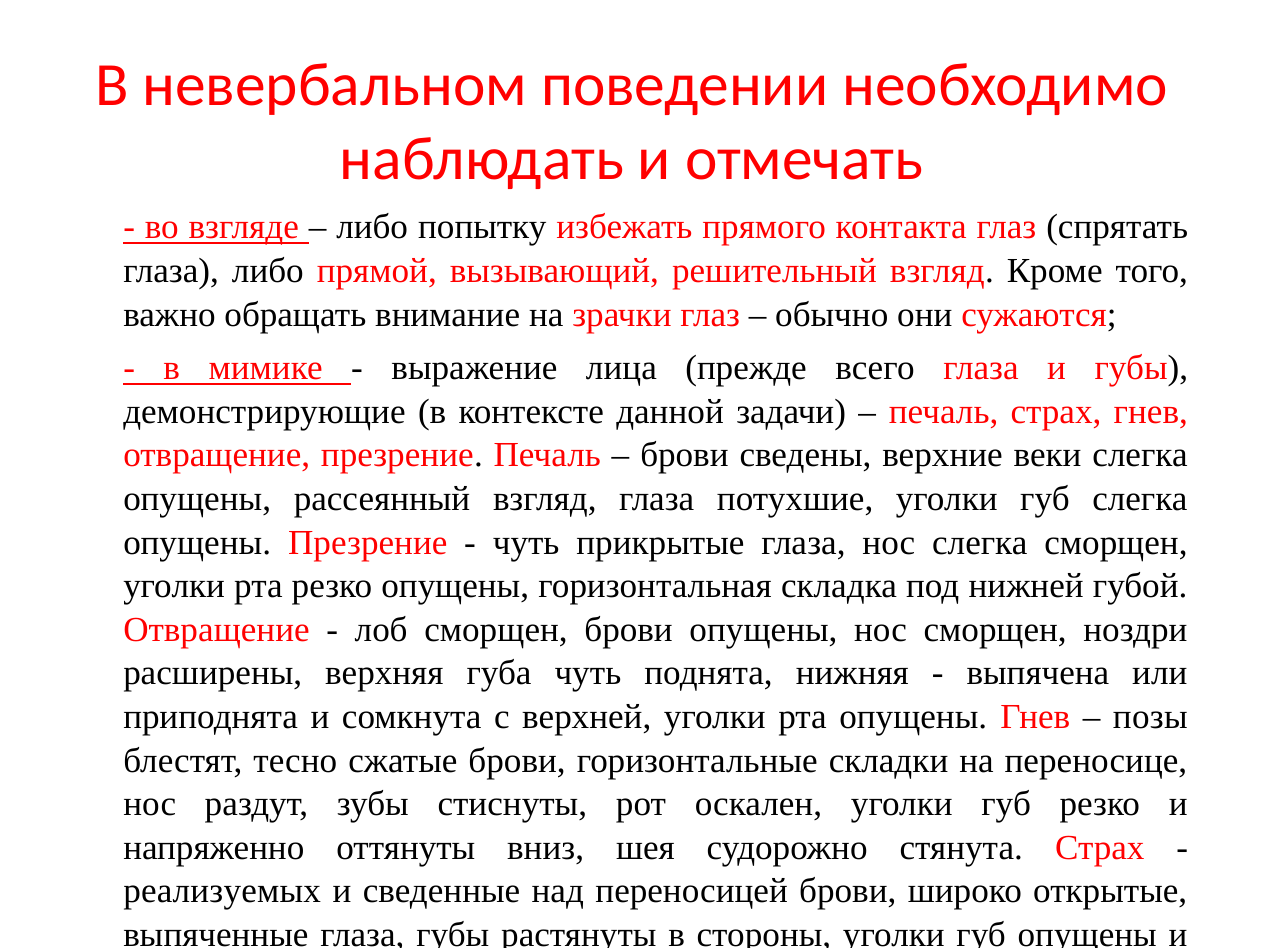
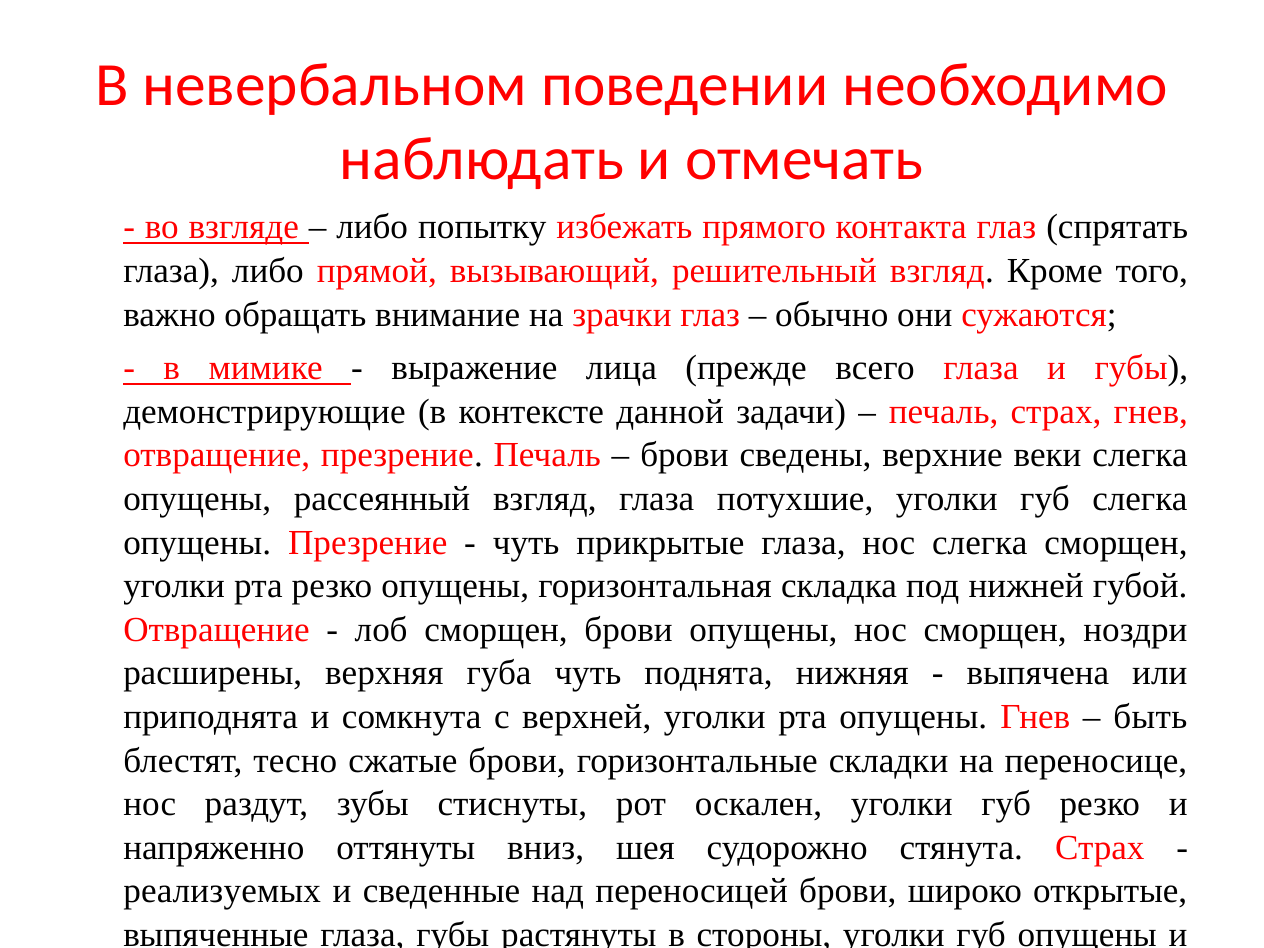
позы: позы -> быть (1150, 717)
